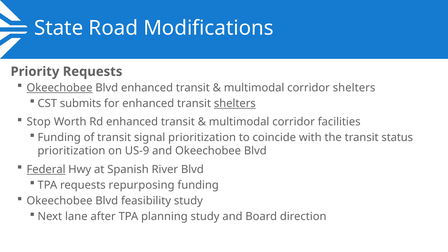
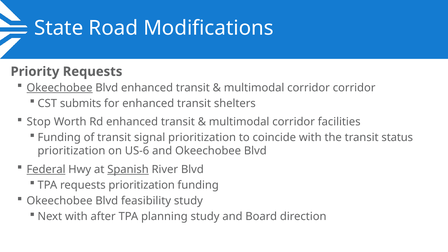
corridor shelters: shelters -> corridor (354, 88)
shelters underline: present -> none (235, 103)
US-9: US-9 -> US-6 (137, 151)
Spanish underline: none -> present (128, 169)
requests repurposing: repurposing -> prioritization (142, 185)
Next lane: lane -> with (76, 216)
